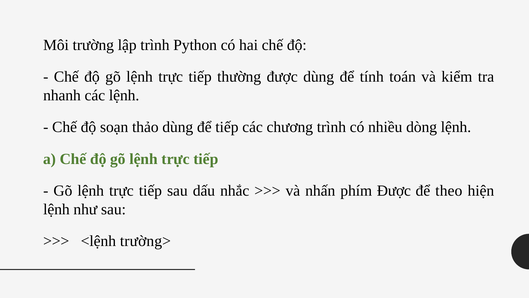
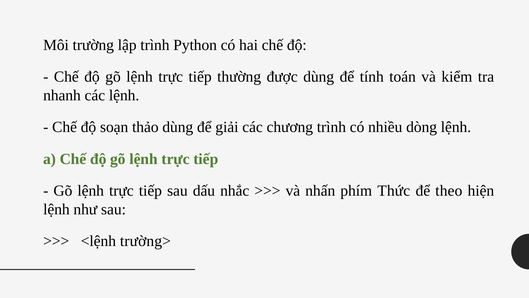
để tiếp: tiếp -> giải (227, 127)
phím Được: Được -> Thức (394, 190)
